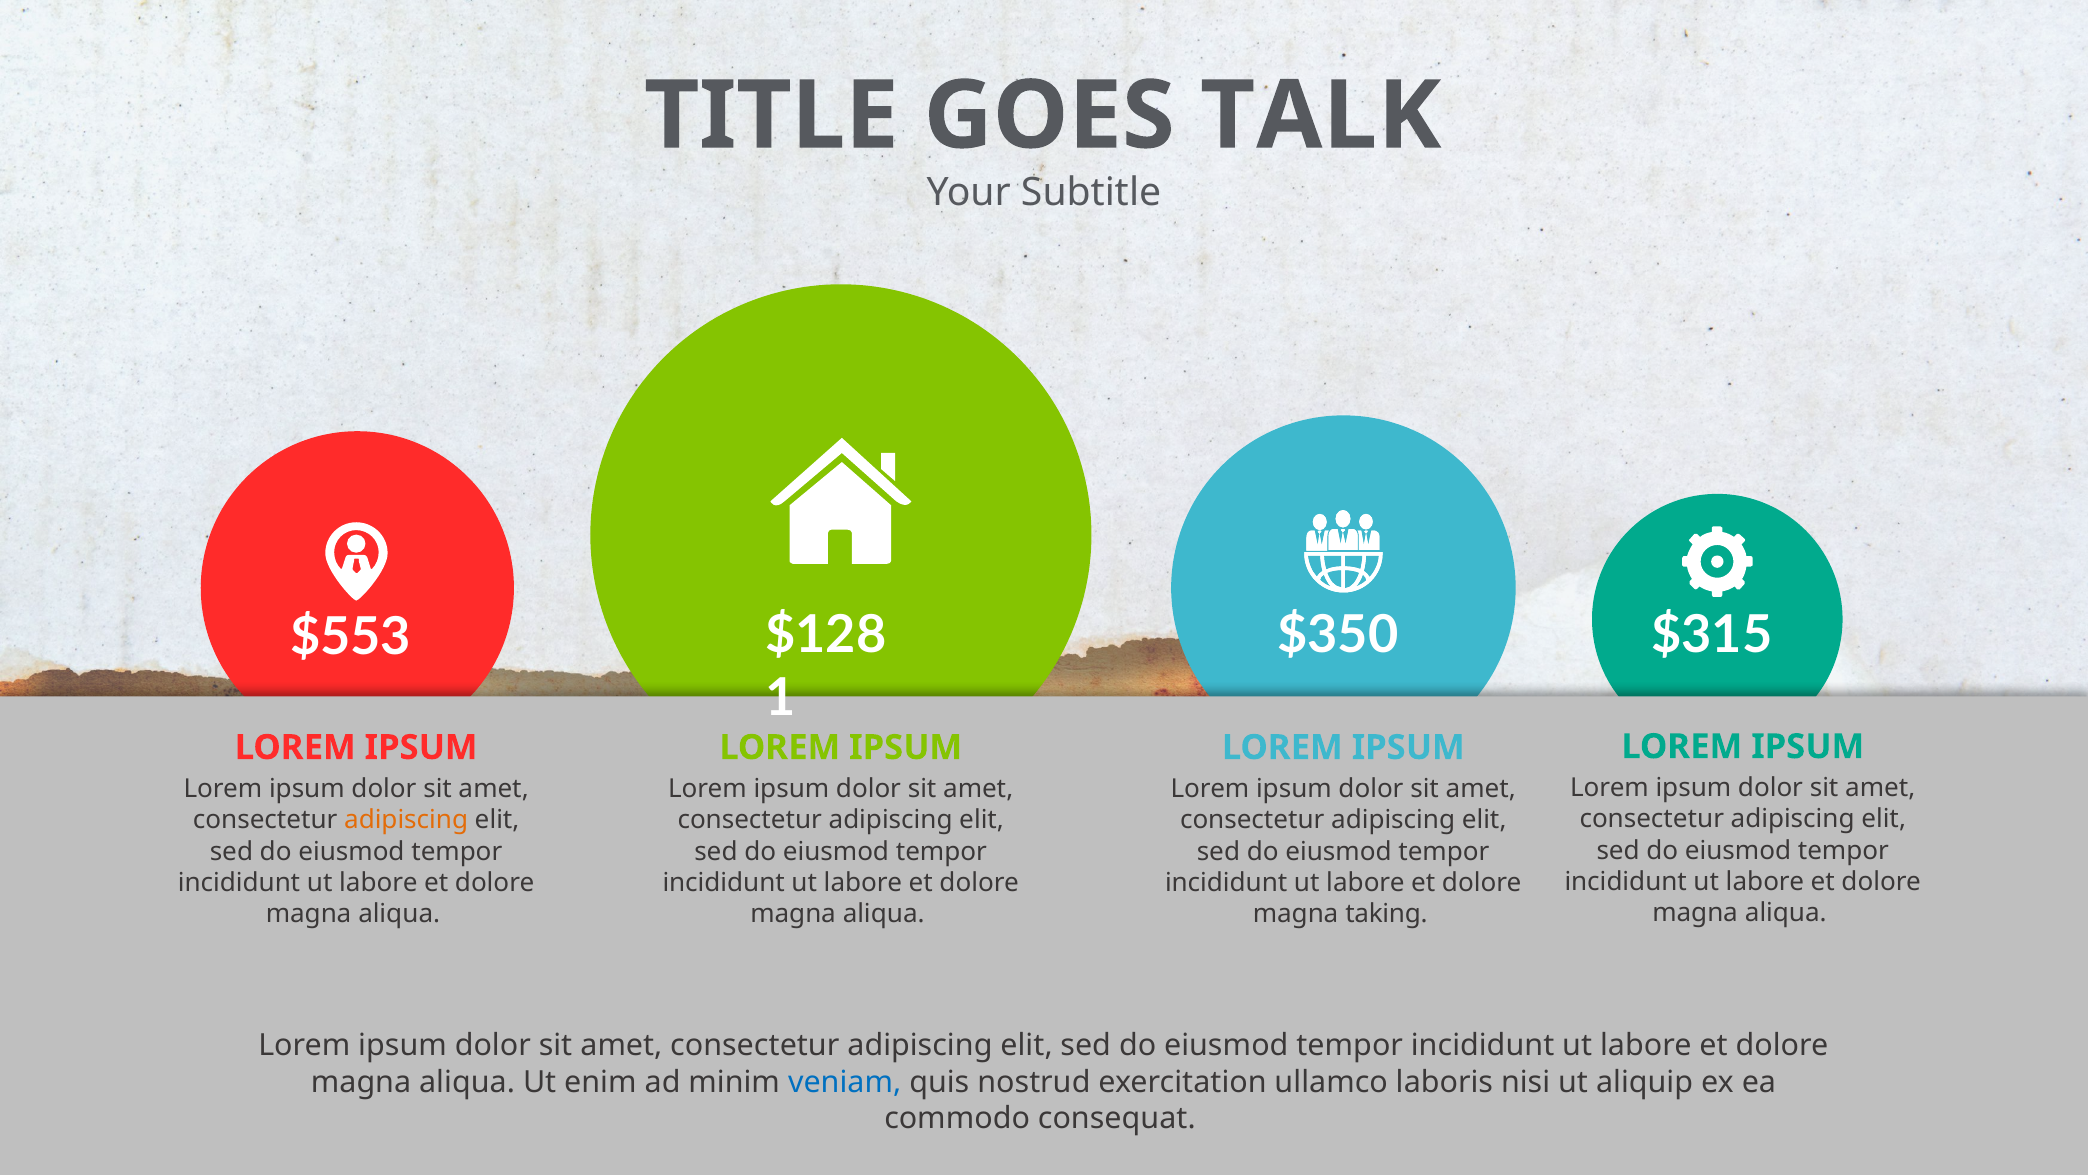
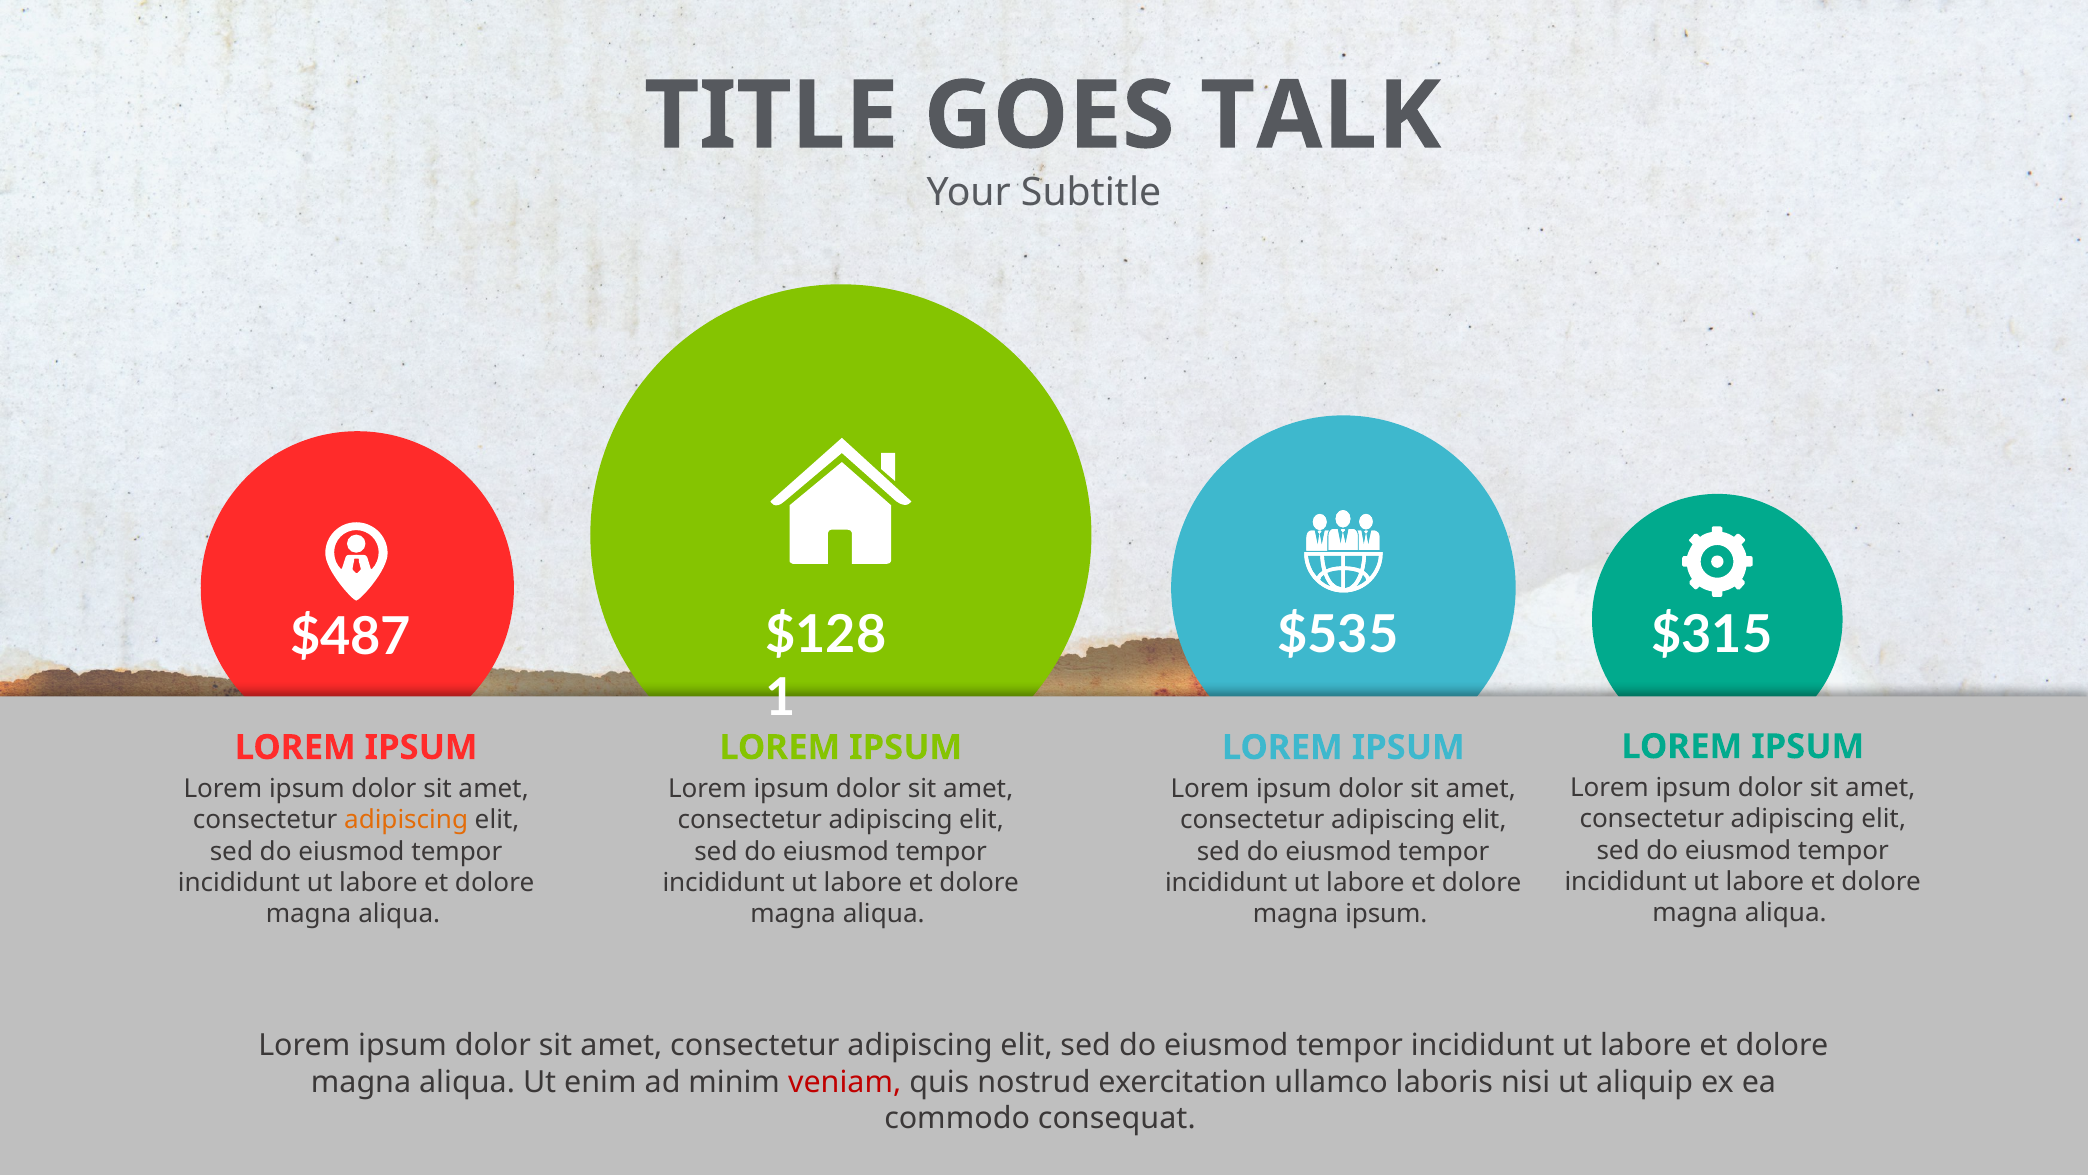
$350: $350 -> $535 (1338, 635)
$553: $553 -> $487 (351, 637)
magna taking: taking -> ipsum (1386, 914)
veniam colour: blue -> red (845, 1082)
